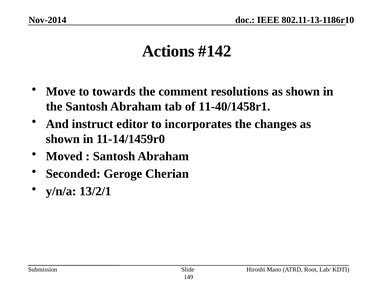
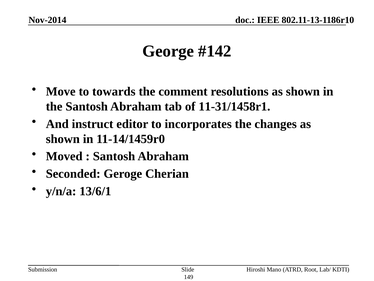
Actions: Actions -> George (168, 51)
11-40/1458r1: 11-40/1458r1 -> 11-31/1458r1 (234, 106)
13/2/1: 13/2/1 -> 13/6/1 (95, 191)
